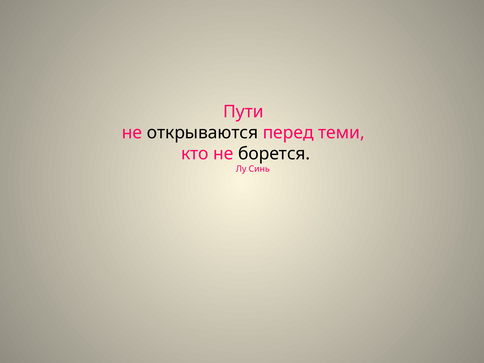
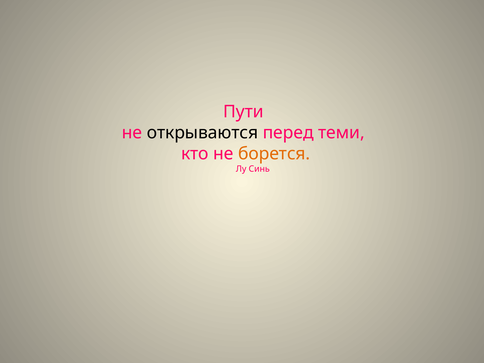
борется colour: black -> orange (274, 154)
